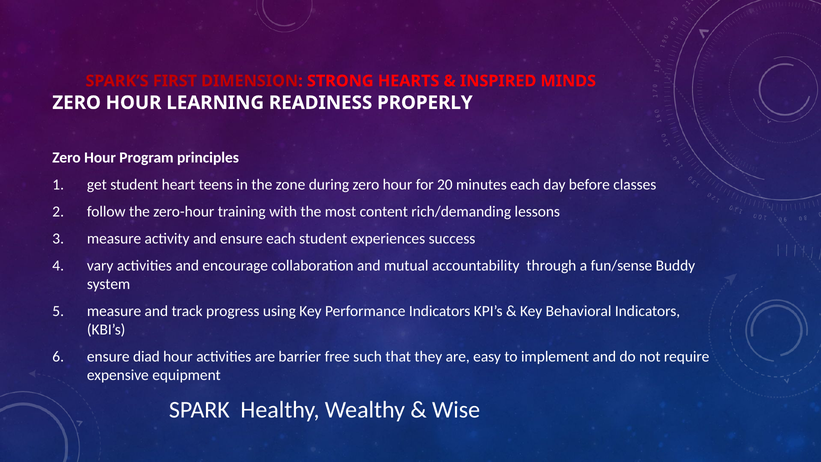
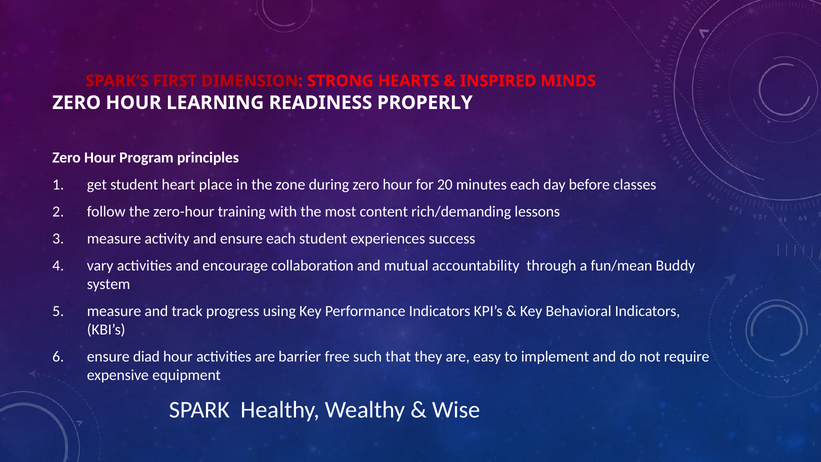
teens: teens -> place (216, 185)
fun/sense: fun/sense -> fun/mean (621, 266)
